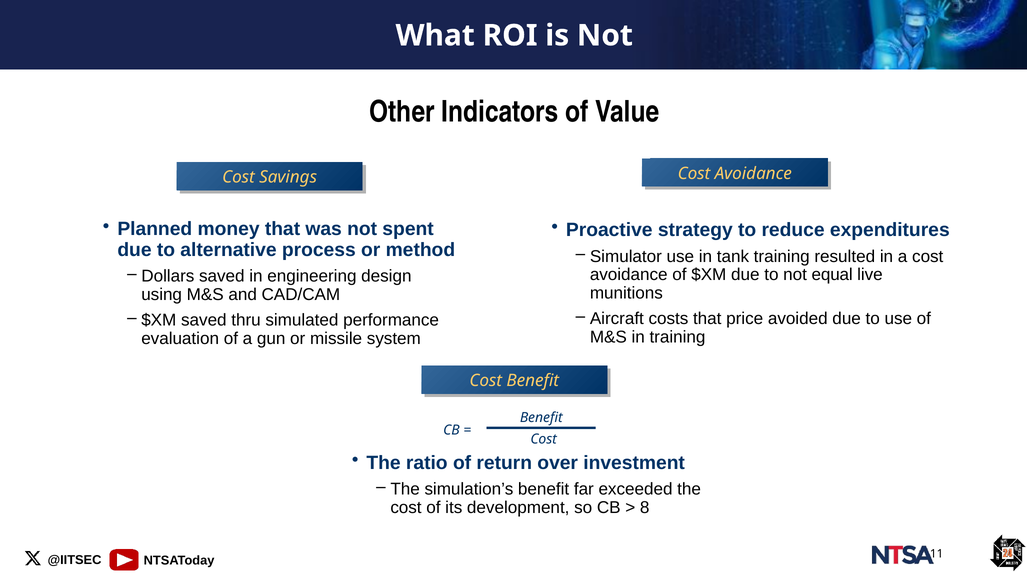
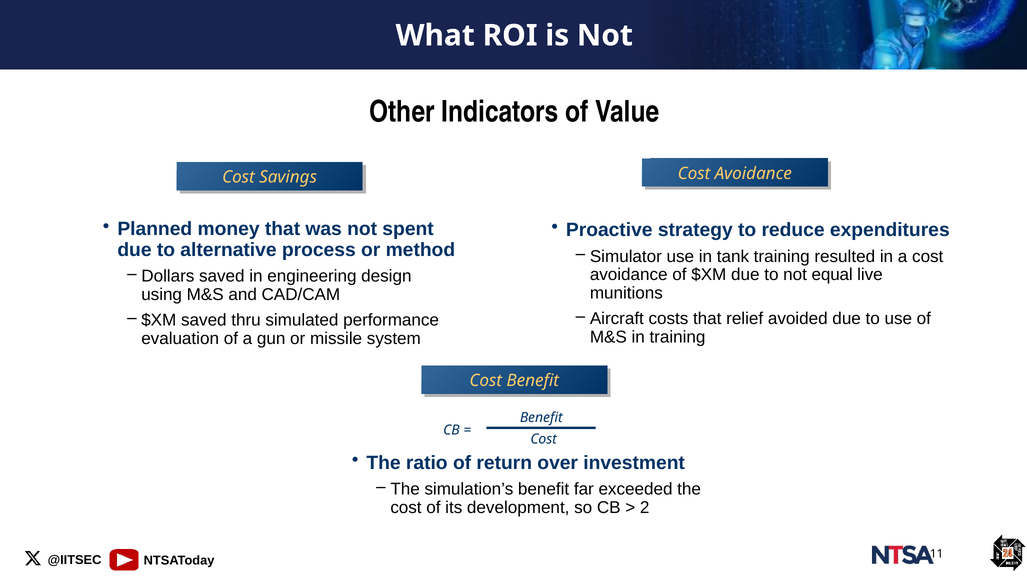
price: price -> relief (745, 319)
8: 8 -> 2 (645, 508)
